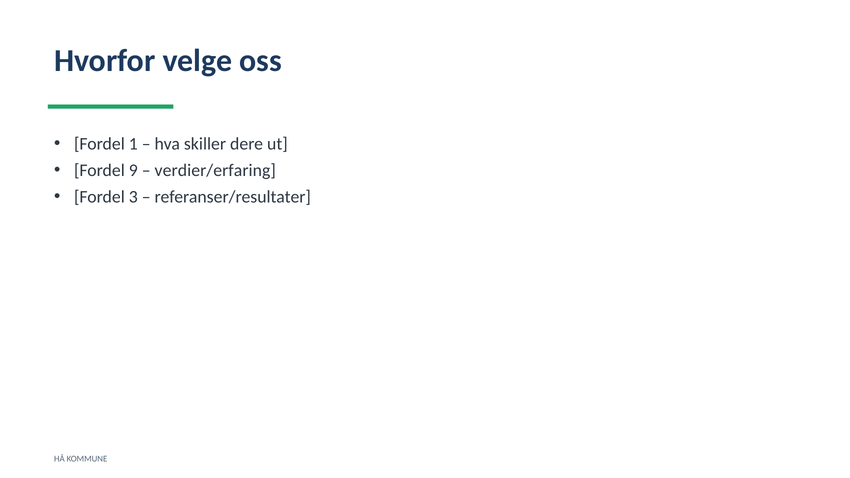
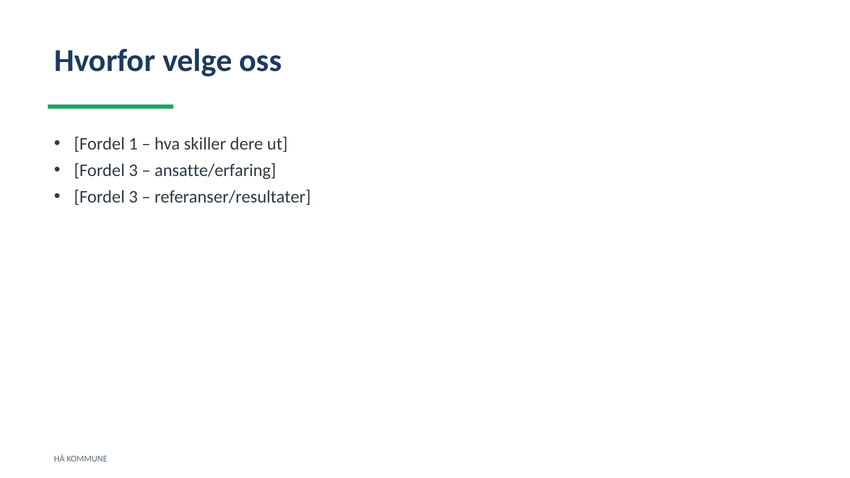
9: 9 -> 3 (133, 171)
verdier/erfaring: verdier/erfaring -> ansatte/erfaring (215, 171)
